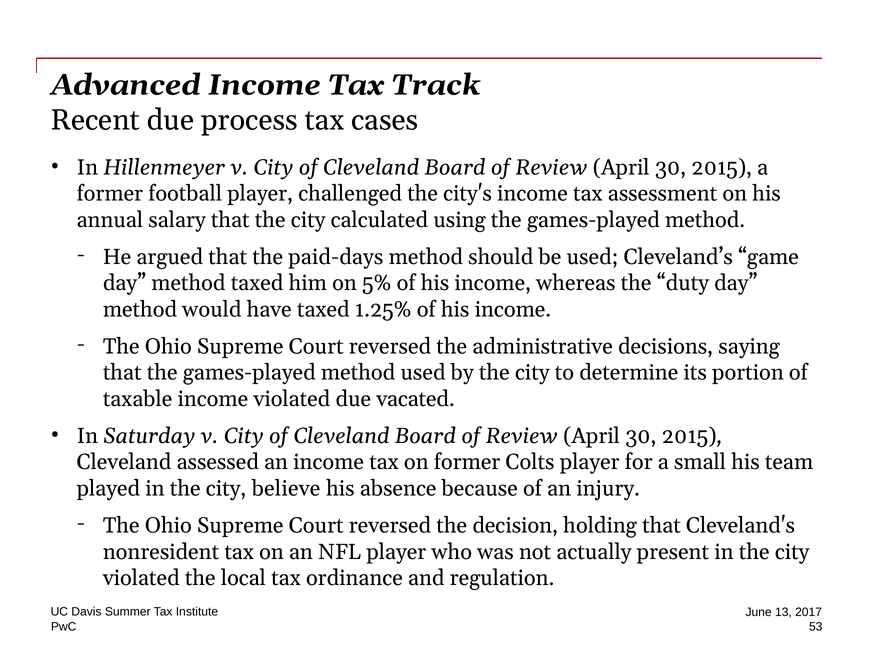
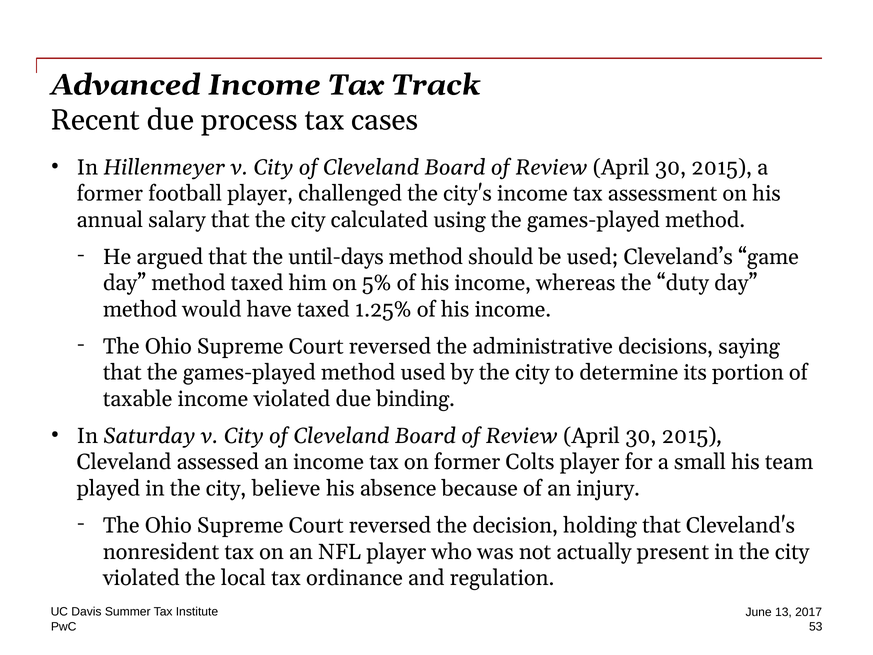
paid-days: paid-days -> until-days (336, 257)
vacated: vacated -> binding (416, 399)
